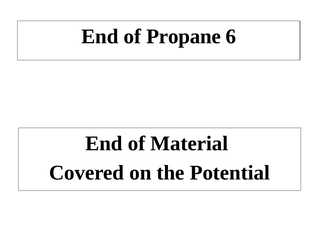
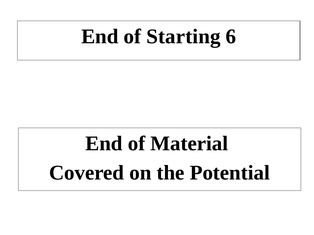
Propane: Propane -> Starting (183, 36)
